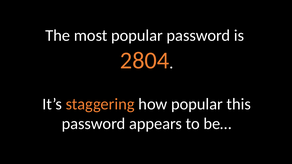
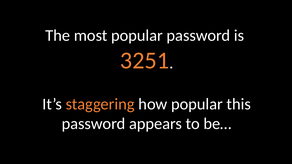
2804: 2804 -> 3251 (145, 61)
